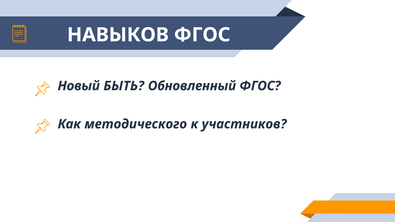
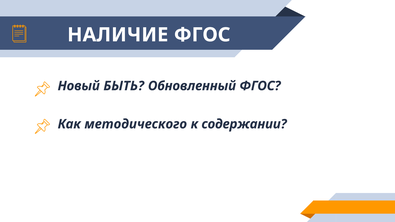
НАВЫКОВ: НАВЫКОВ -> НАЛИЧИЕ (118, 35)
участников: участников -> содержании (244, 124)
